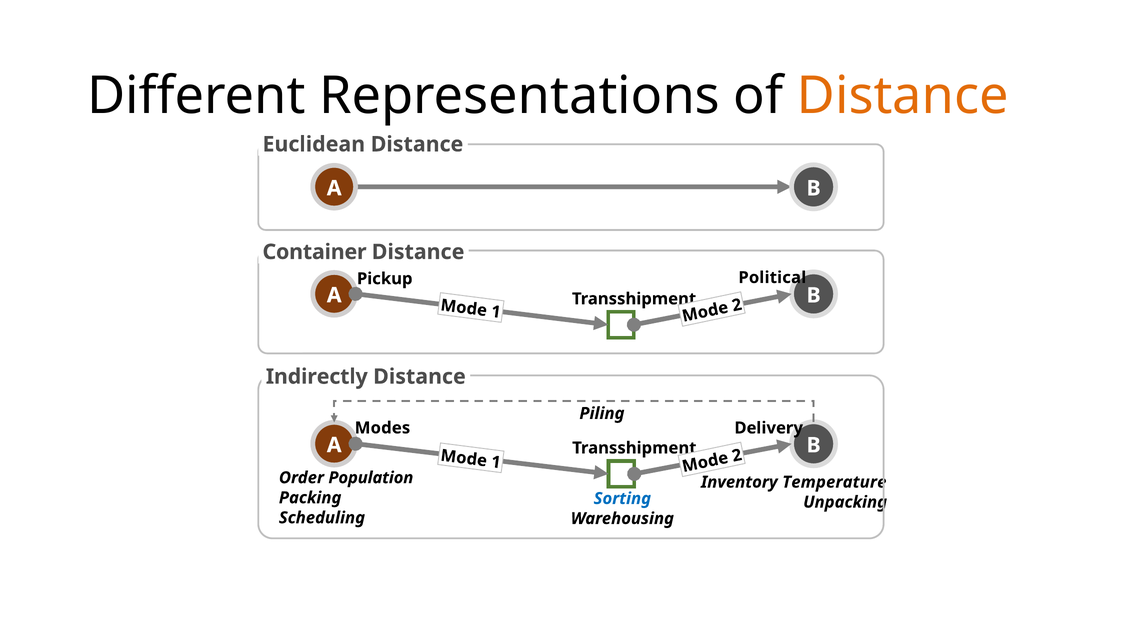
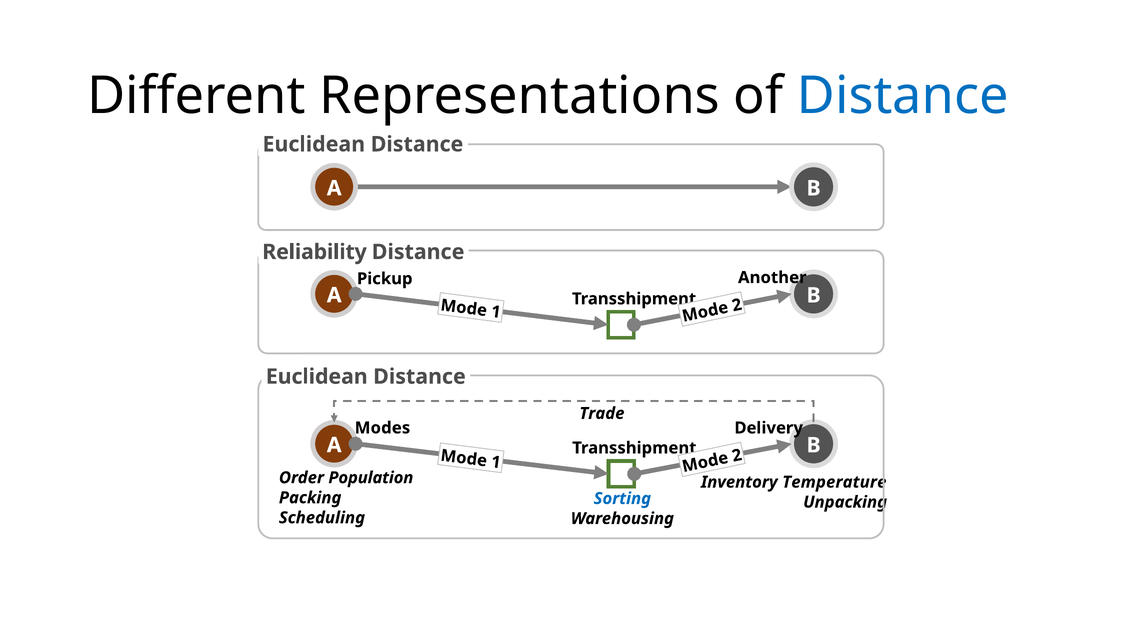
Distance colour: orange -> blue (903, 96)
Container: Container -> Reliability (315, 252)
Political: Political -> Another (772, 277)
Indirectly: Indirectly -> Euclidean (317, 376)
Piling: Piling -> Trade (602, 413)
